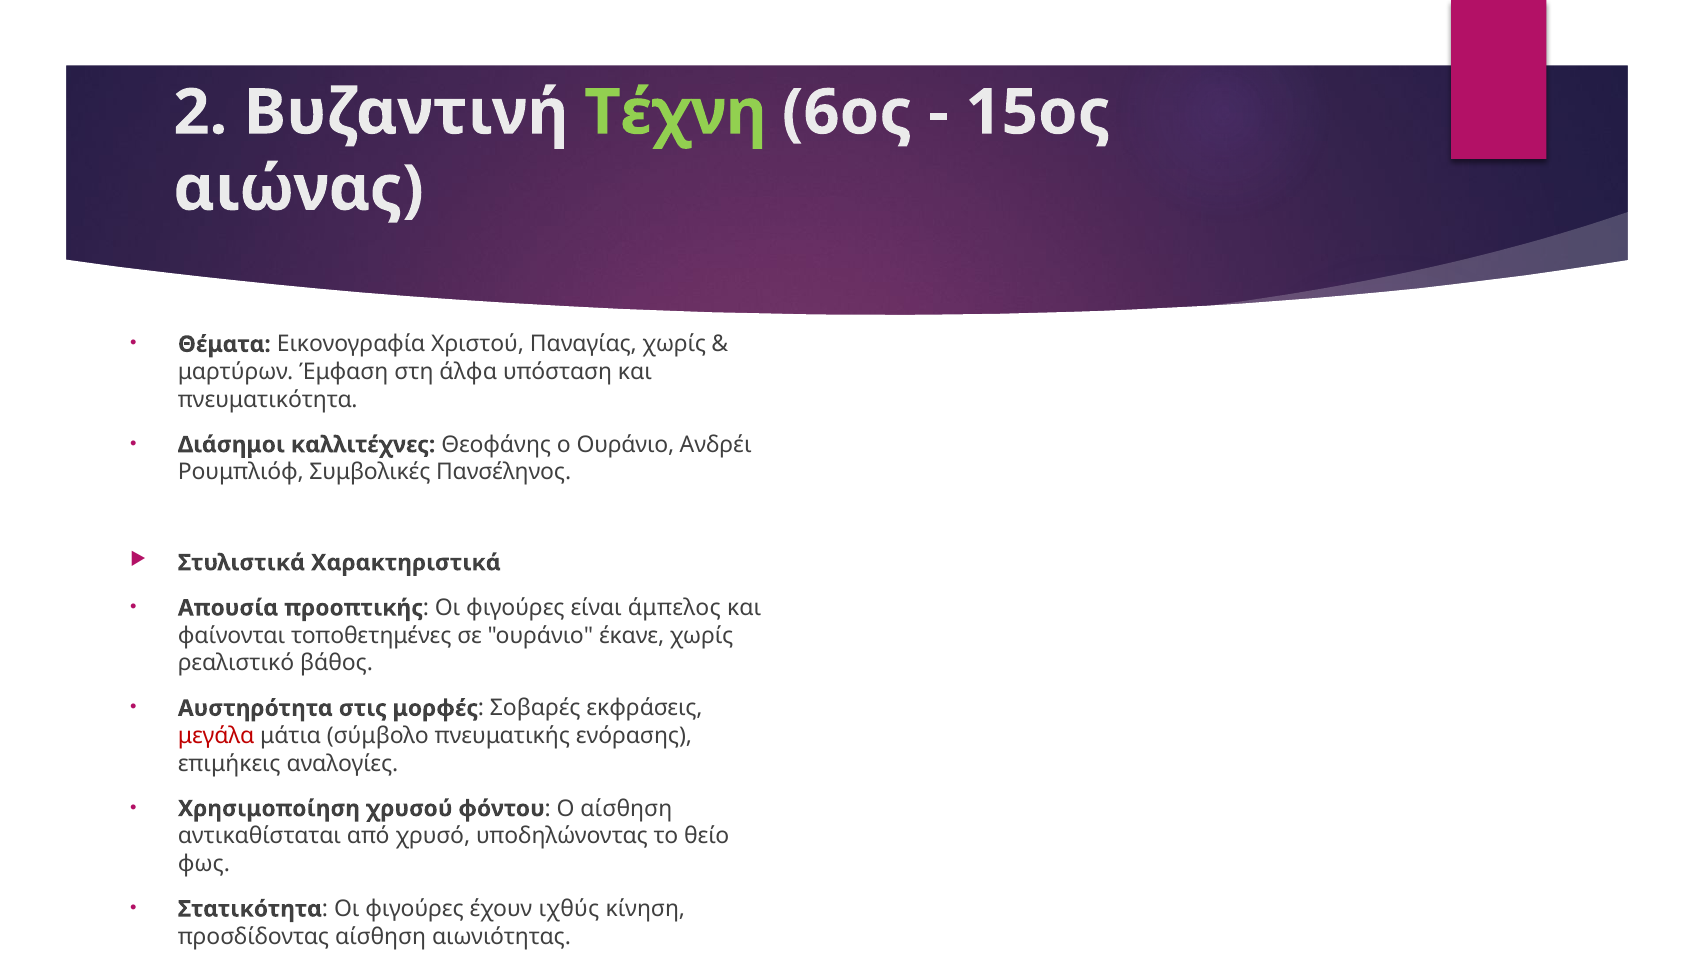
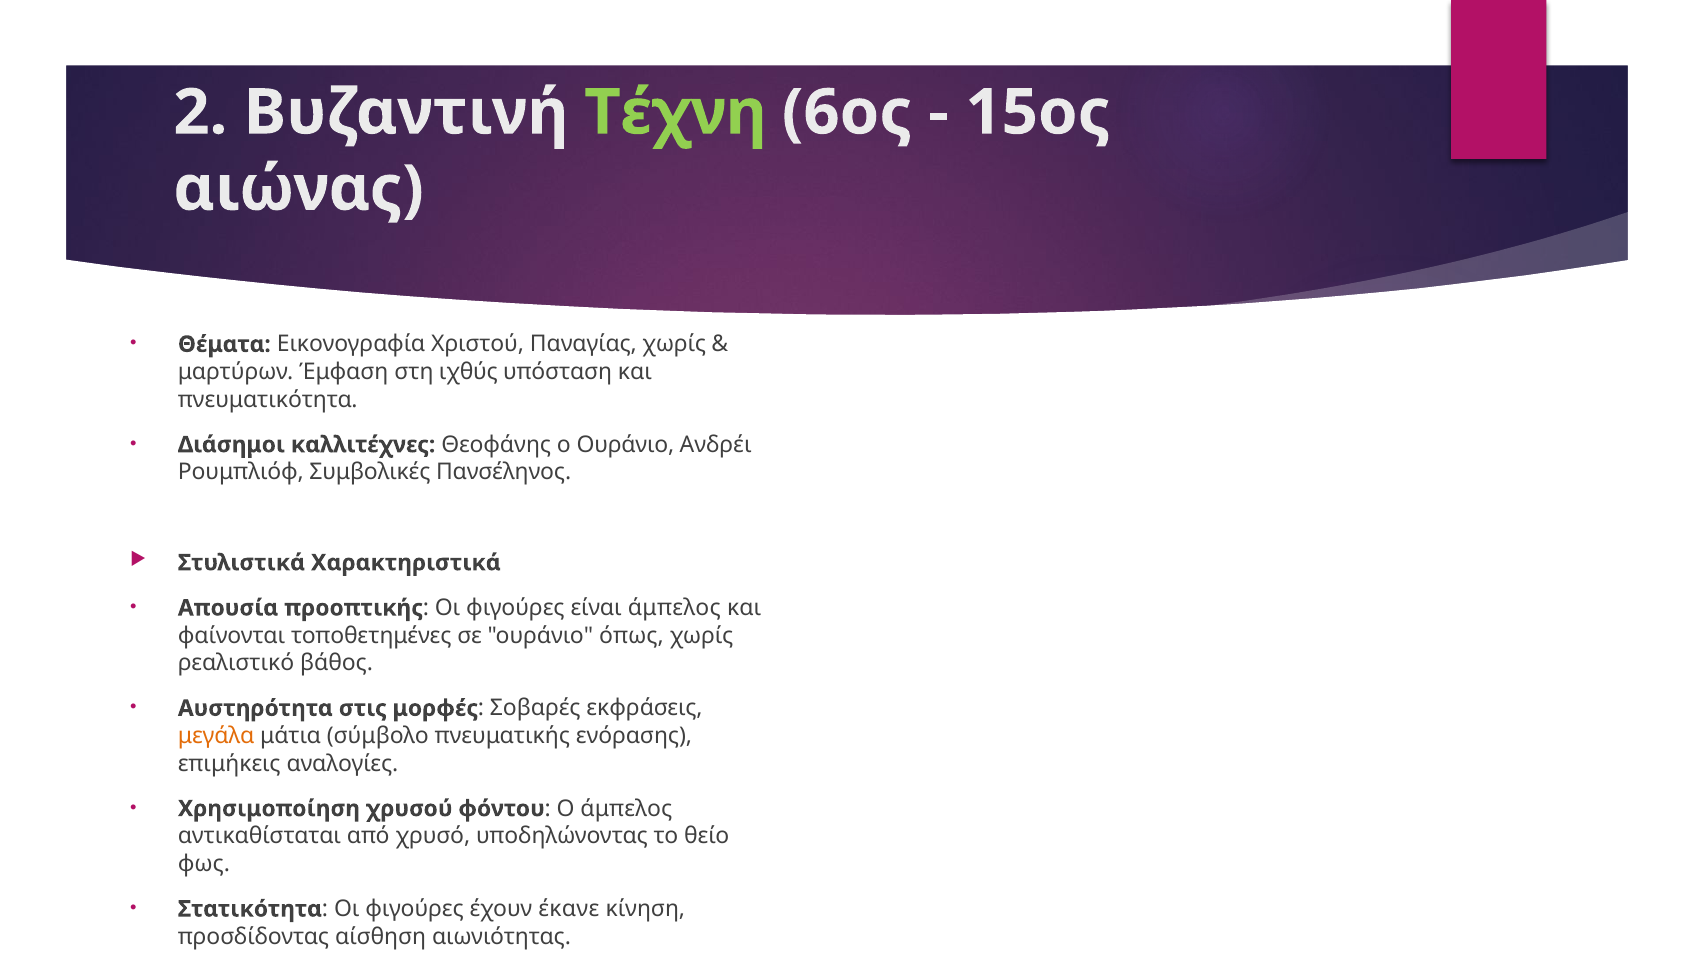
άλφα: άλφα -> ιχθύς (468, 372)
έκανε: έκανε -> όπως (631, 636)
μεγάλα colour: red -> orange (216, 736)
Ο αίσθηση: αίσθηση -> άμπελος (626, 809)
ιχθύς: ιχθύς -> έκανε (569, 909)
